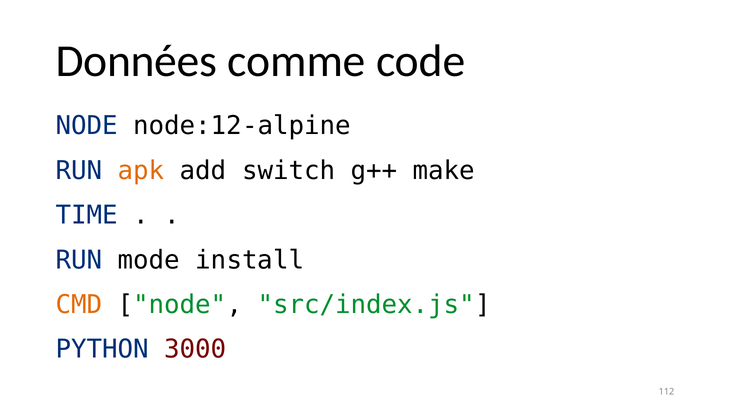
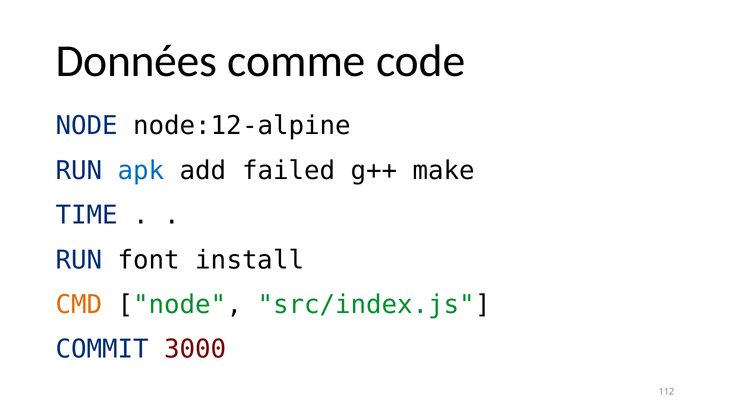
apk colour: orange -> blue (141, 170)
switch: switch -> failed (289, 170)
mode: mode -> font (149, 260)
PYTHON: PYTHON -> COMMIT (102, 349)
